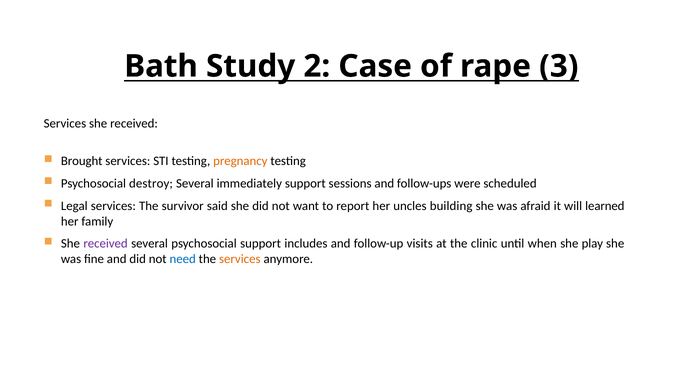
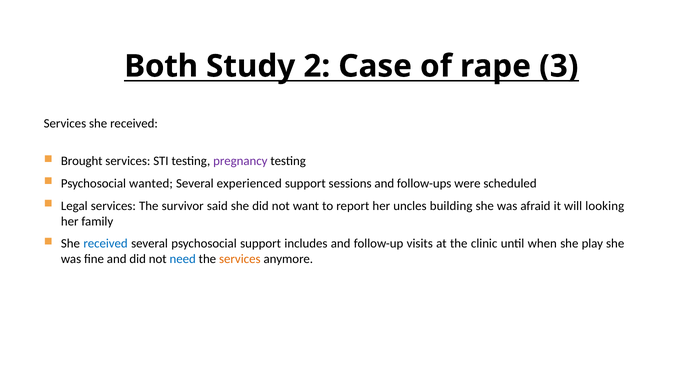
Bath: Bath -> Both (161, 66)
pregnancy colour: orange -> purple (240, 161)
destroy: destroy -> wanted (151, 183)
immediately: immediately -> experienced (249, 183)
learned: learned -> looking (605, 206)
received colour: purple -> blue (106, 244)
